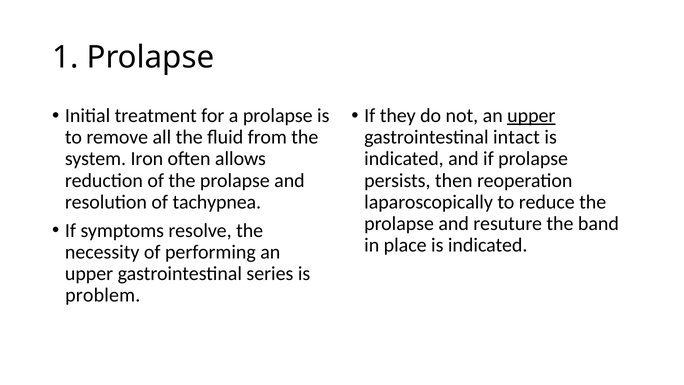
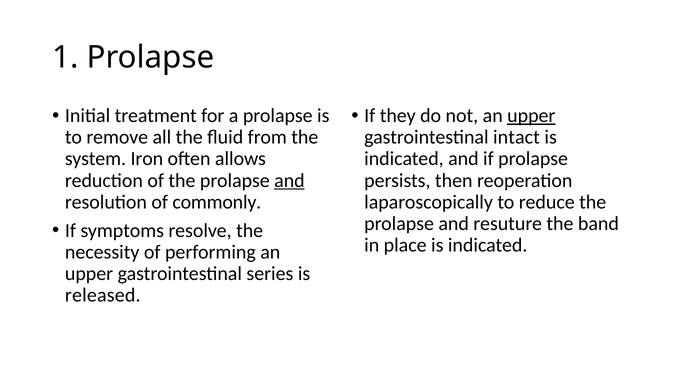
and underline: none -> present (289, 180)
tachypnea: tachypnea -> commonly (217, 202)
problem: problem -> released (103, 295)
